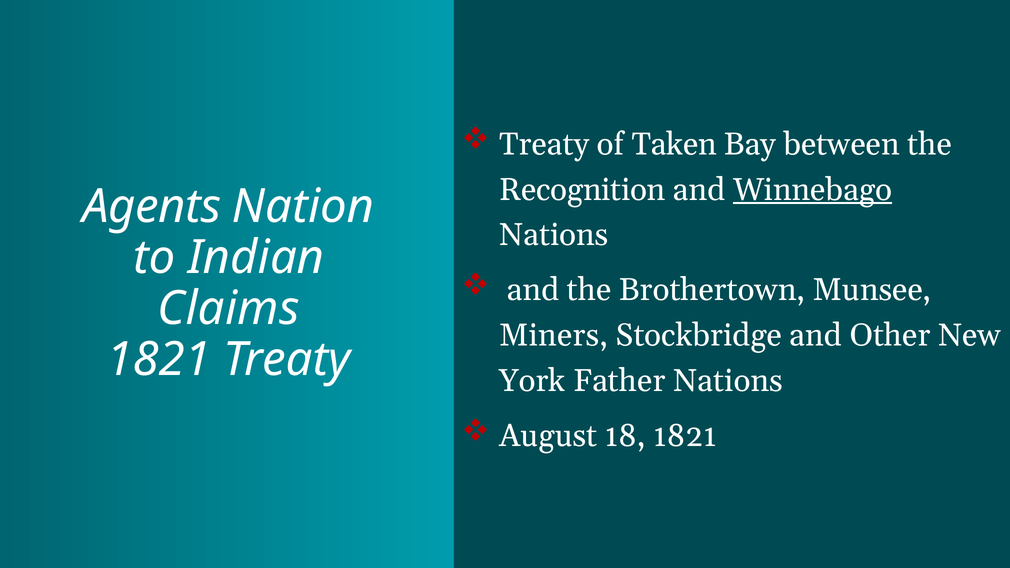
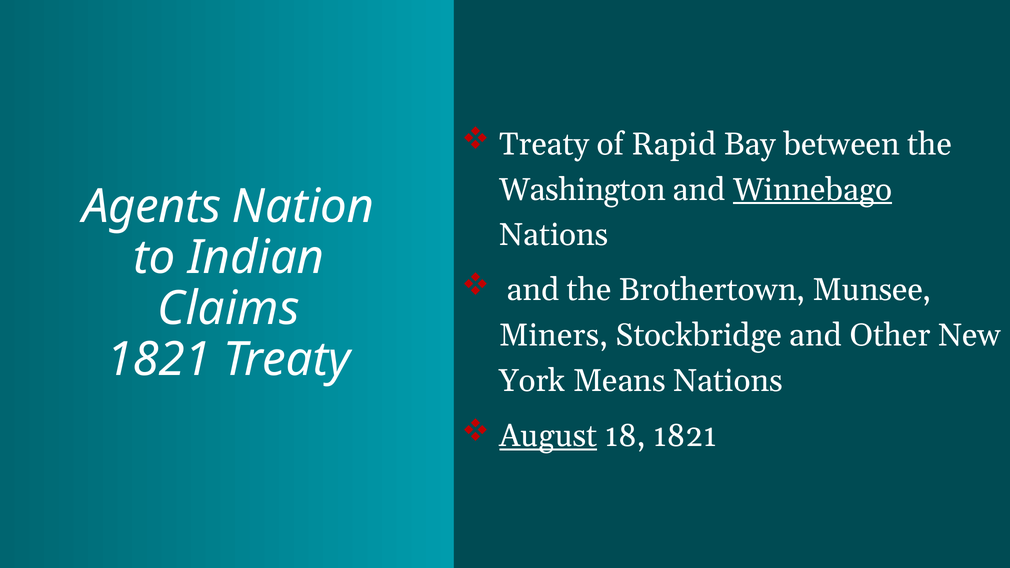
Taken: Taken -> Rapid (674, 144)
Recognition: Recognition -> Washington (582, 190)
Father: Father -> Means (619, 381)
August underline: none -> present (548, 436)
